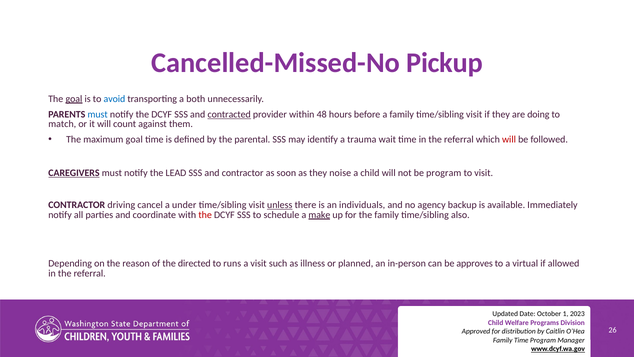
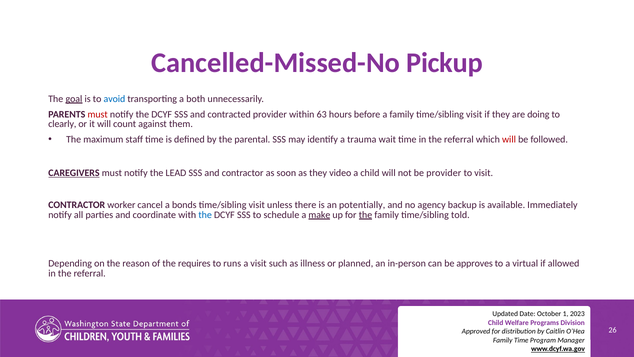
must colour: blue -> red (98, 114)
contracted underline: present -> none (229, 114)
48: 48 -> 63 (322, 114)
match: match -> clearly (62, 124)
maximum goal: goal -> staff (134, 139)
noise: noise -> video (340, 173)
be program: program -> provider (444, 173)
driving: driving -> worker (121, 205)
under: under -> bonds (184, 205)
unless underline: present -> none (280, 205)
individuals: individuals -> potentially (362, 205)
the colour: red -> blue (205, 215)
the underline: none -> present (366, 215)
also: also -> told (460, 215)
directed: directed -> requires (194, 263)
